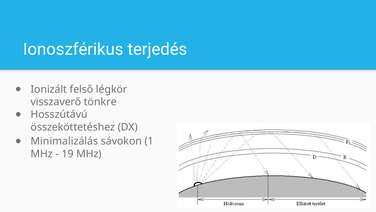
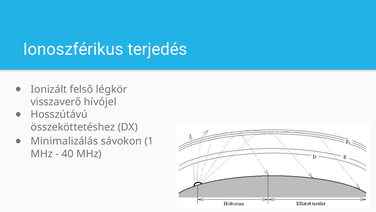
tönkre: tönkre -> hívójel (100, 102)
19: 19 -> 40 (68, 153)
